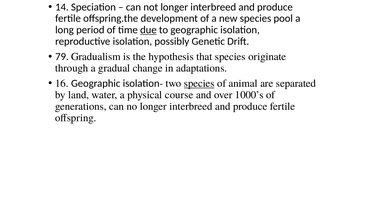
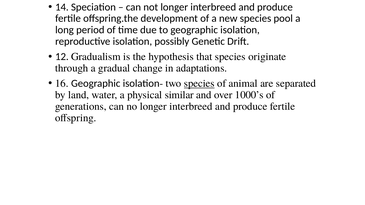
due underline: present -> none (148, 30)
79: 79 -> 12 (62, 57)
course: course -> similar (179, 95)
